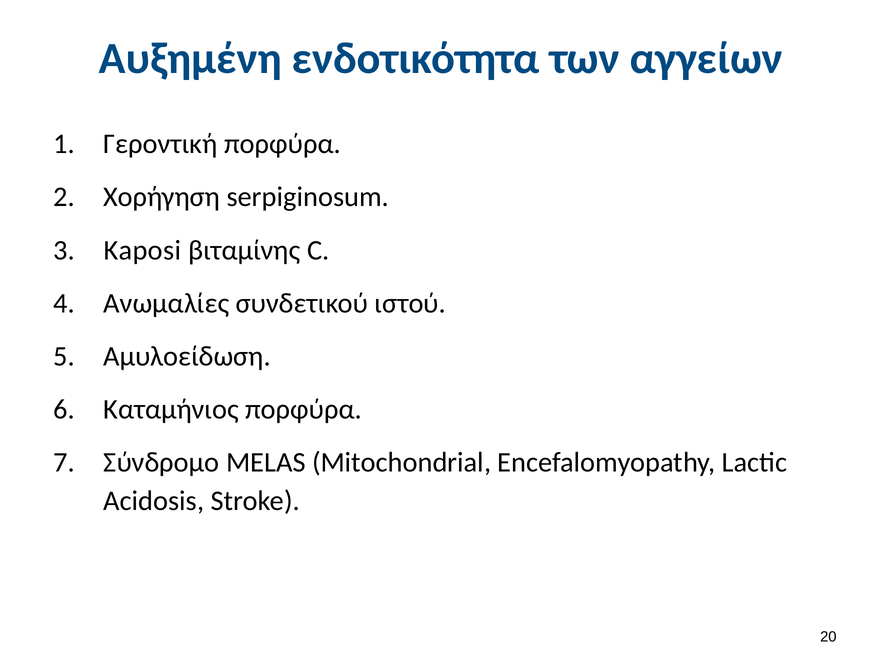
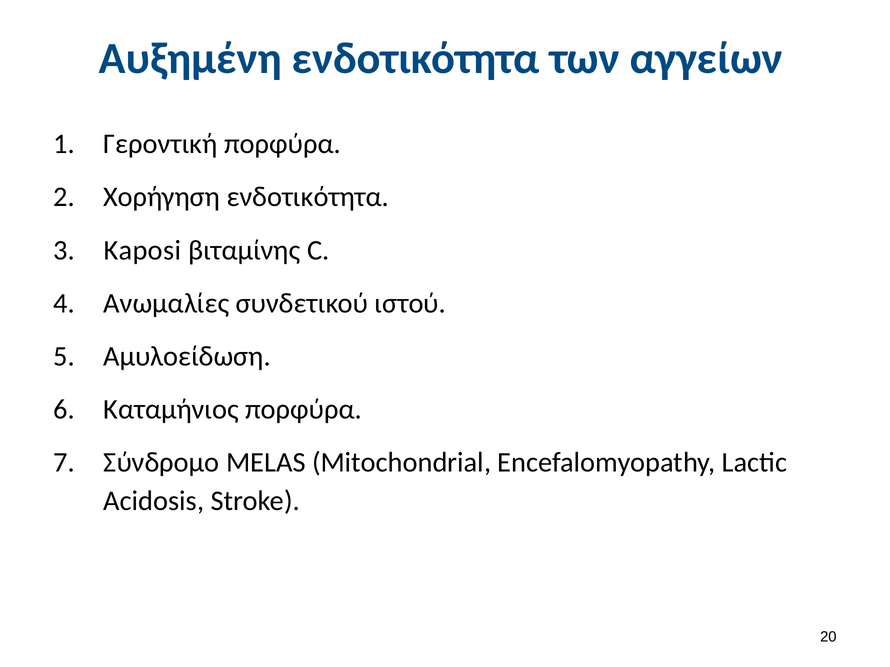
Χορήγηση serpiginosum: serpiginosum -> ενδοτικότητα (308, 197)
